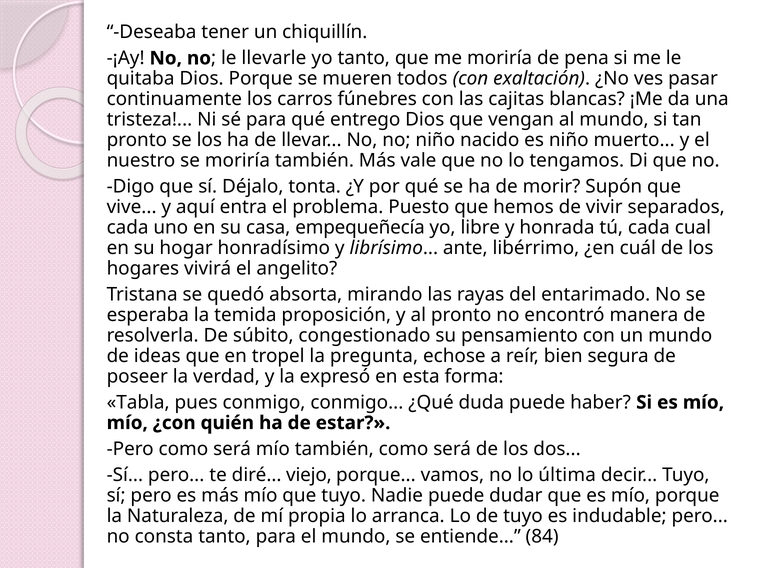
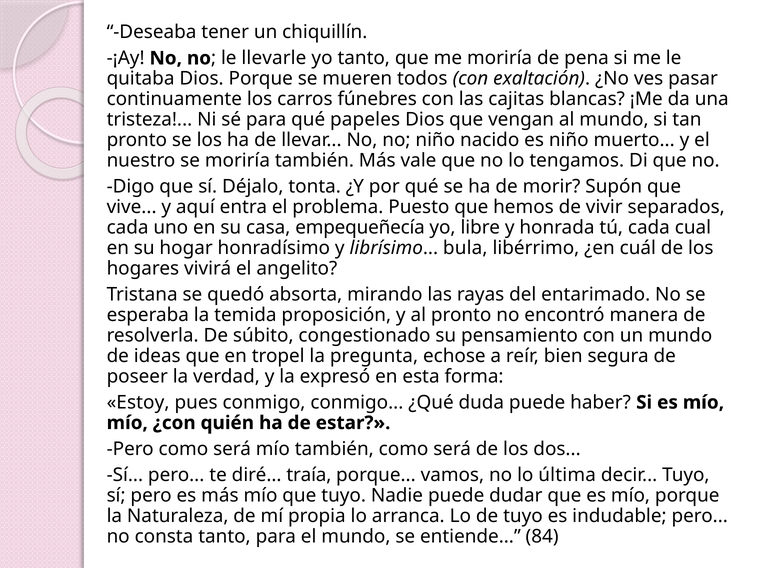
entrego: entrego -> papeles (365, 119)
ante: ante -> bula (465, 248)
Tabla: Tabla -> Estoy (138, 402)
viejo: viejo -> traía (309, 475)
